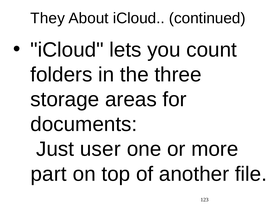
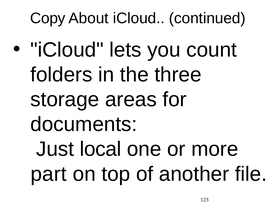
They: They -> Copy (48, 18)
user: user -> local (101, 149)
